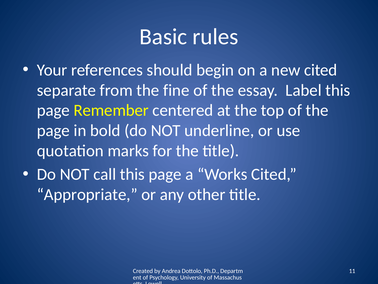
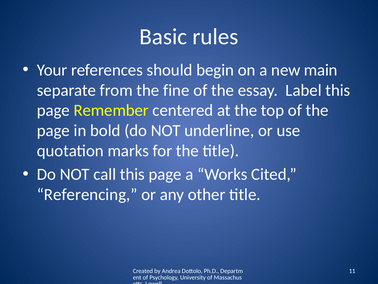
new cited: cited -> main (321, 70)
Appropriate: Appropriate -> Referencing (87, 194)
